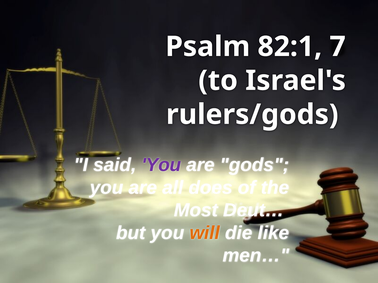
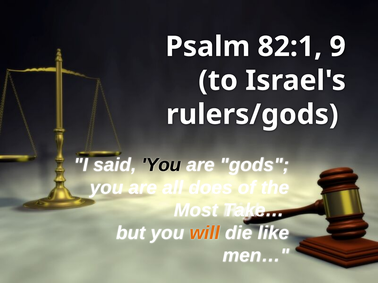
7: 7 -> 9 (338, 47)
You colour: purple -> black (161, 165)
Deut…: Deut… -> Take… (254, 211)
